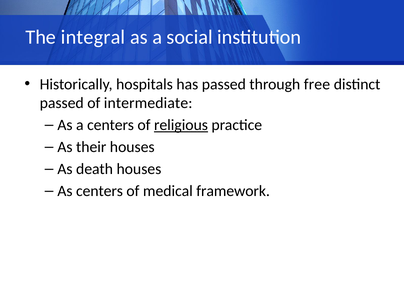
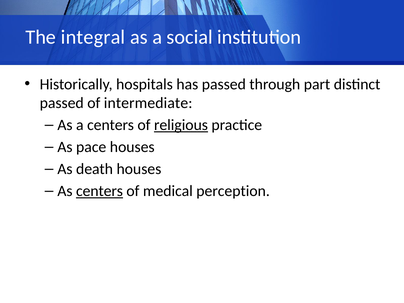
free: free -> part (317, 84)
their: their -> pace (91, 147)
centers underline: none -> present (100, 191)
framework: framework -> perception (233, 191)
